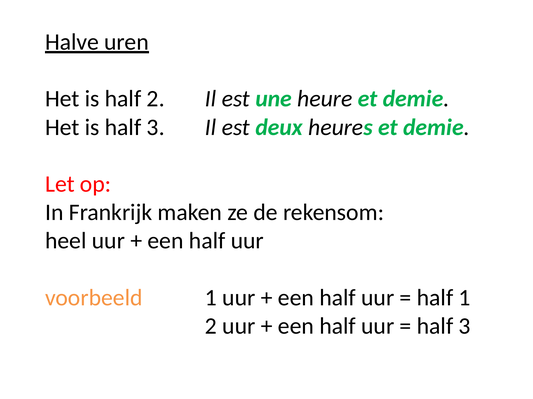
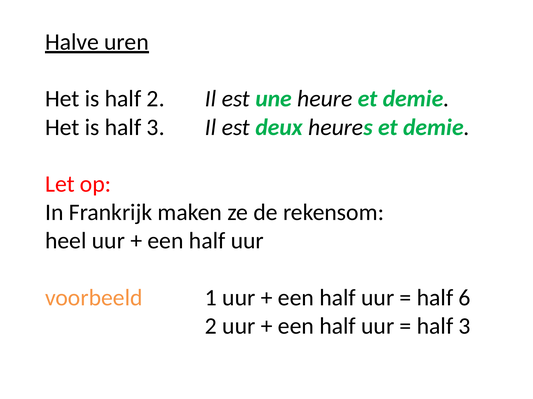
half 1: 1 -> 6 (465, 298)
